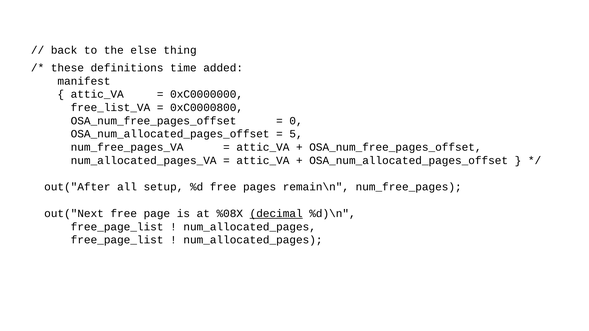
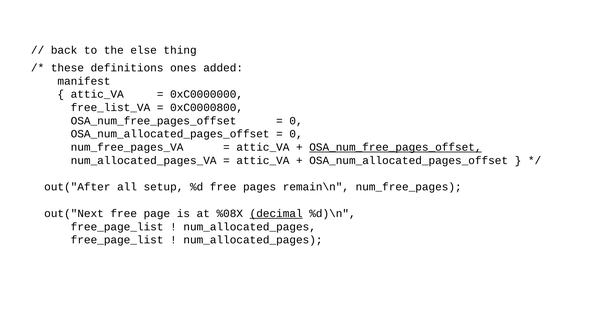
time: time -> ones (183, 68)
5: 5 -> 0 (296, 134)
OSA_num_free_pages_offset underline: none -> present (395, 147)
